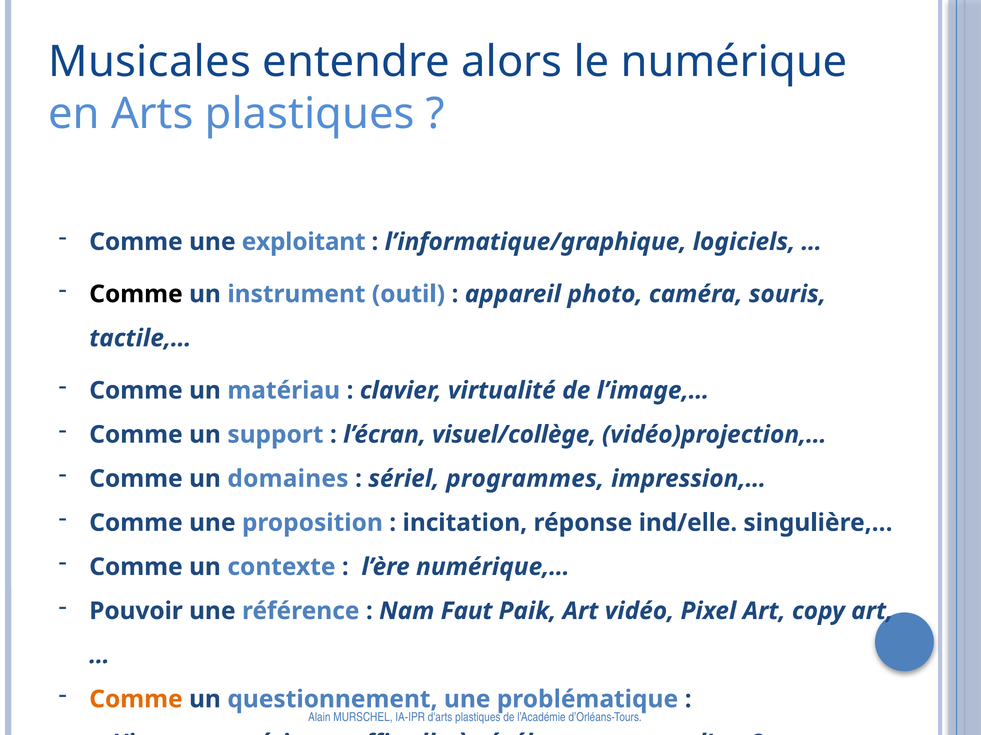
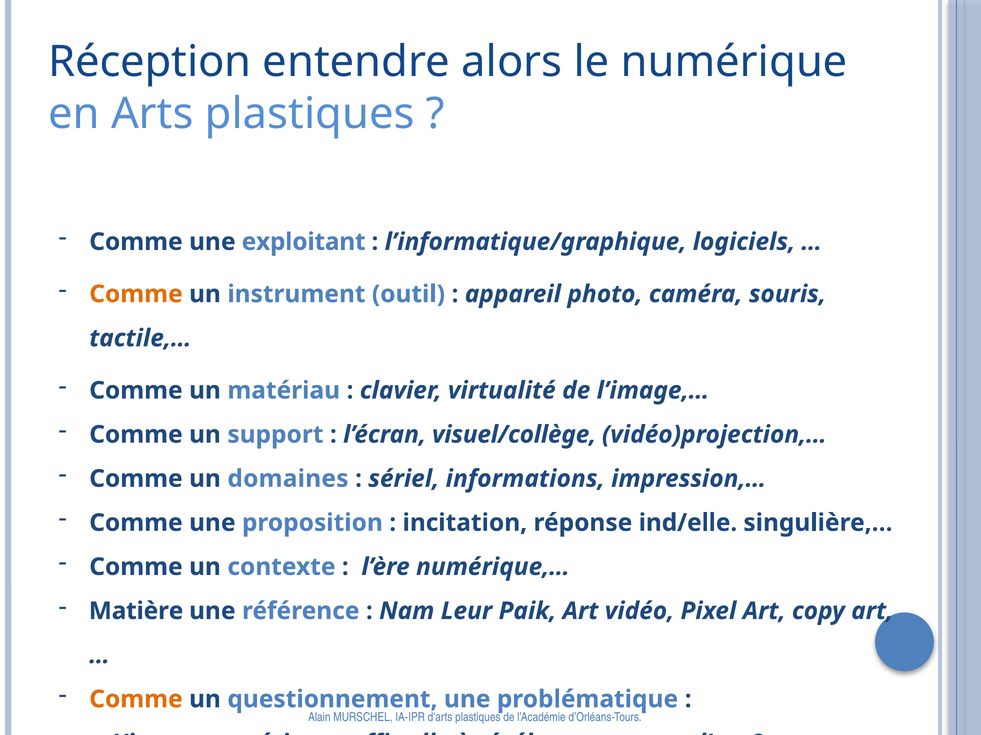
Musicales: Musicales -> Réception (150, 62)
Comme colour: black -> orange (136, 294)
programmes: programmes -> informations (525, 479)
Pouvoir: Pouvoir -> Matière (136, 612)
Faut: Faut -> Leur (466, 612)
